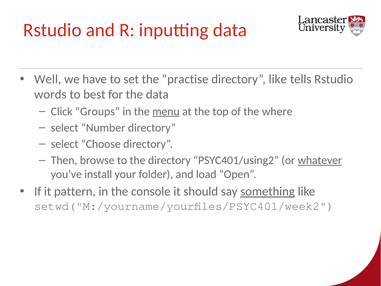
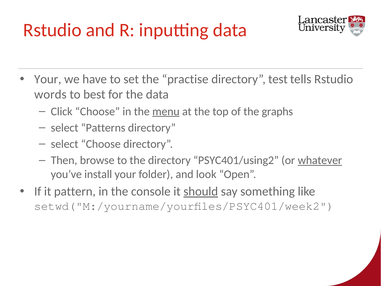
Well: Well -> Your (48, 79)
directory like: like -> test (278, 79)
Click Groups: Groups -> Choose (98, 111)
where: where -> graphs (277, 111)
Number: Number -> Patterns (103, 128)
load: load -> look (206, 174)
should underline: none -> present (201, 191)
something underline: present -> none (268, 191)
